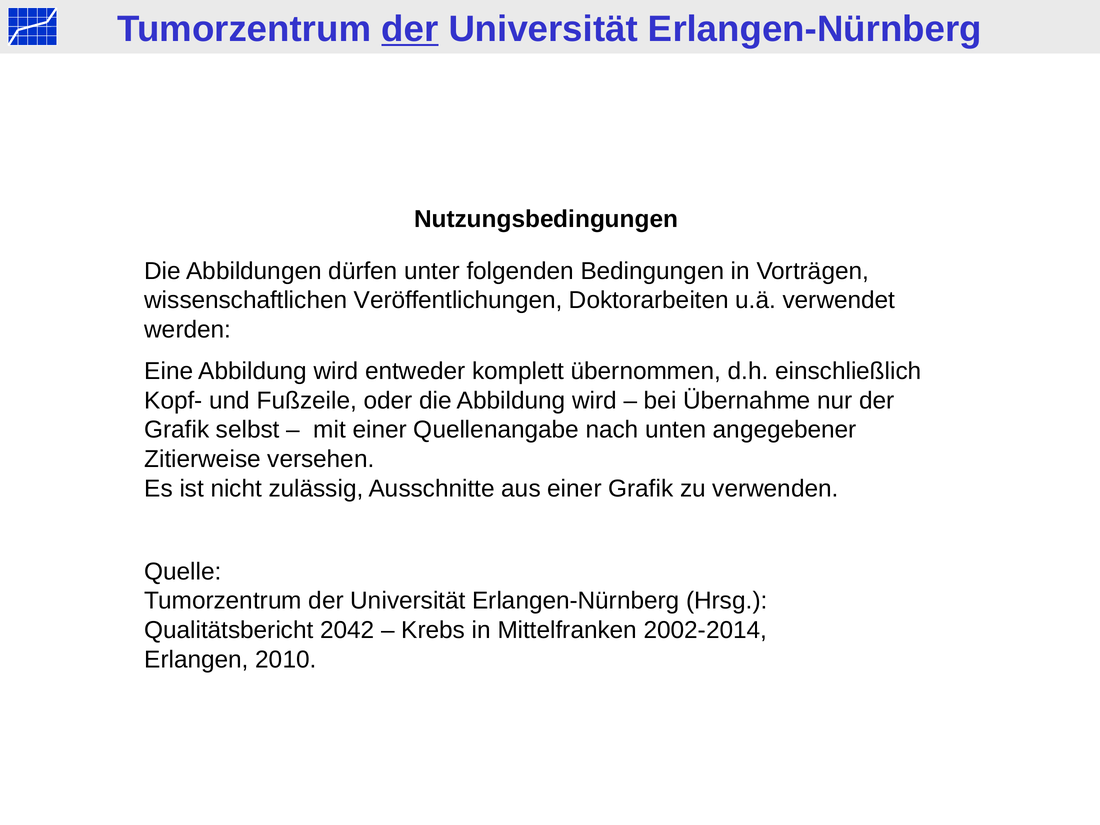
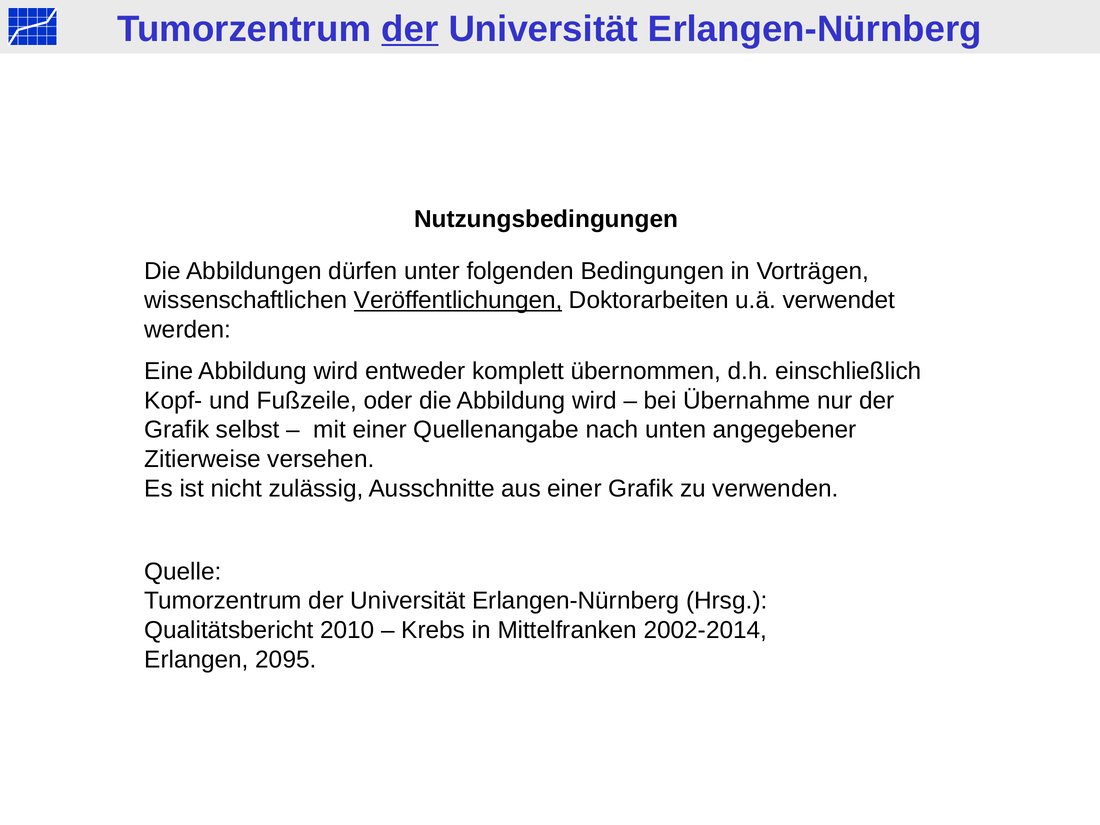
Veröffentlichungen underline: none -> present (458, 300)
2042: 2042 -> 2010 (347, 630)
2010: 2010 -> 2095 (286, 660)
